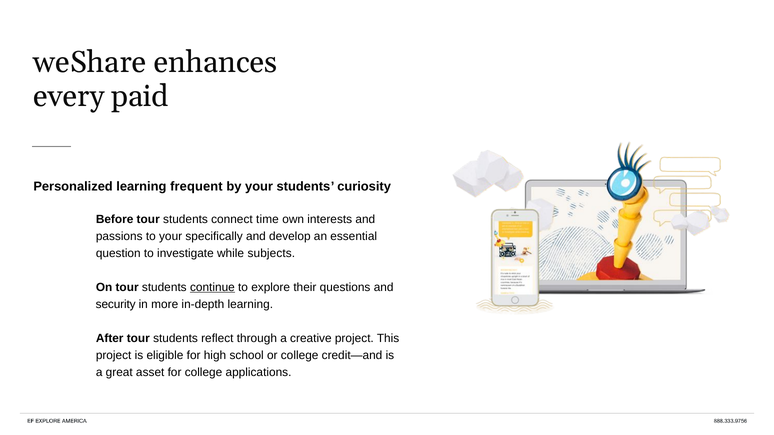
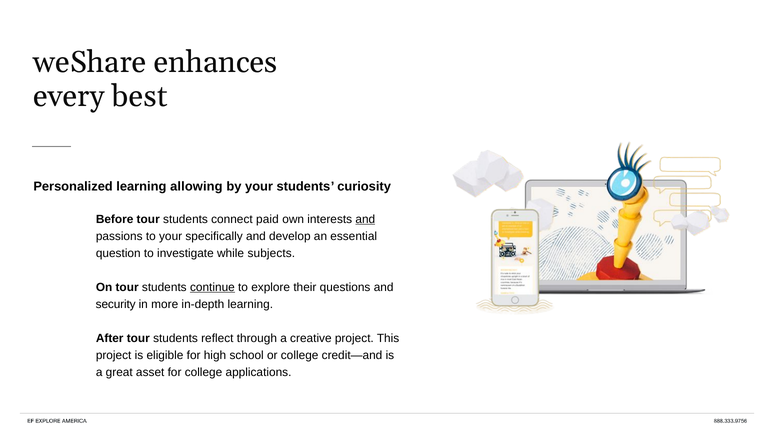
paid: paid -> best (140, 97)
frequent: frequent -> allowing (196, 186)
time: time -> paid (267, 219)
and underline: none -> present (365, 219)
